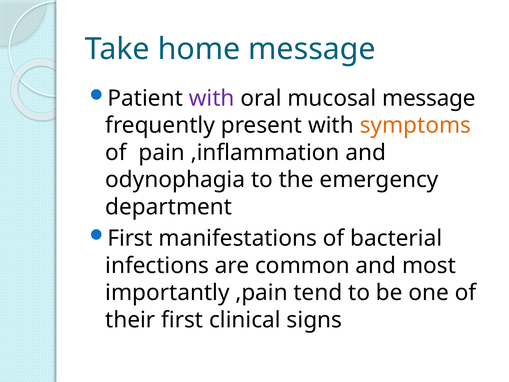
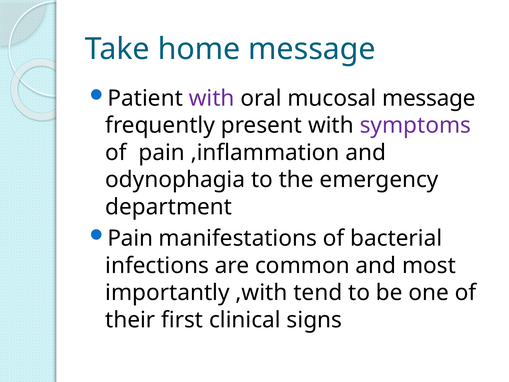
symptoms colour: orange -> purple (415, 125)
First: First -> Pain (130, 238)
,pain: ,pain -> ,with (262, 293)
